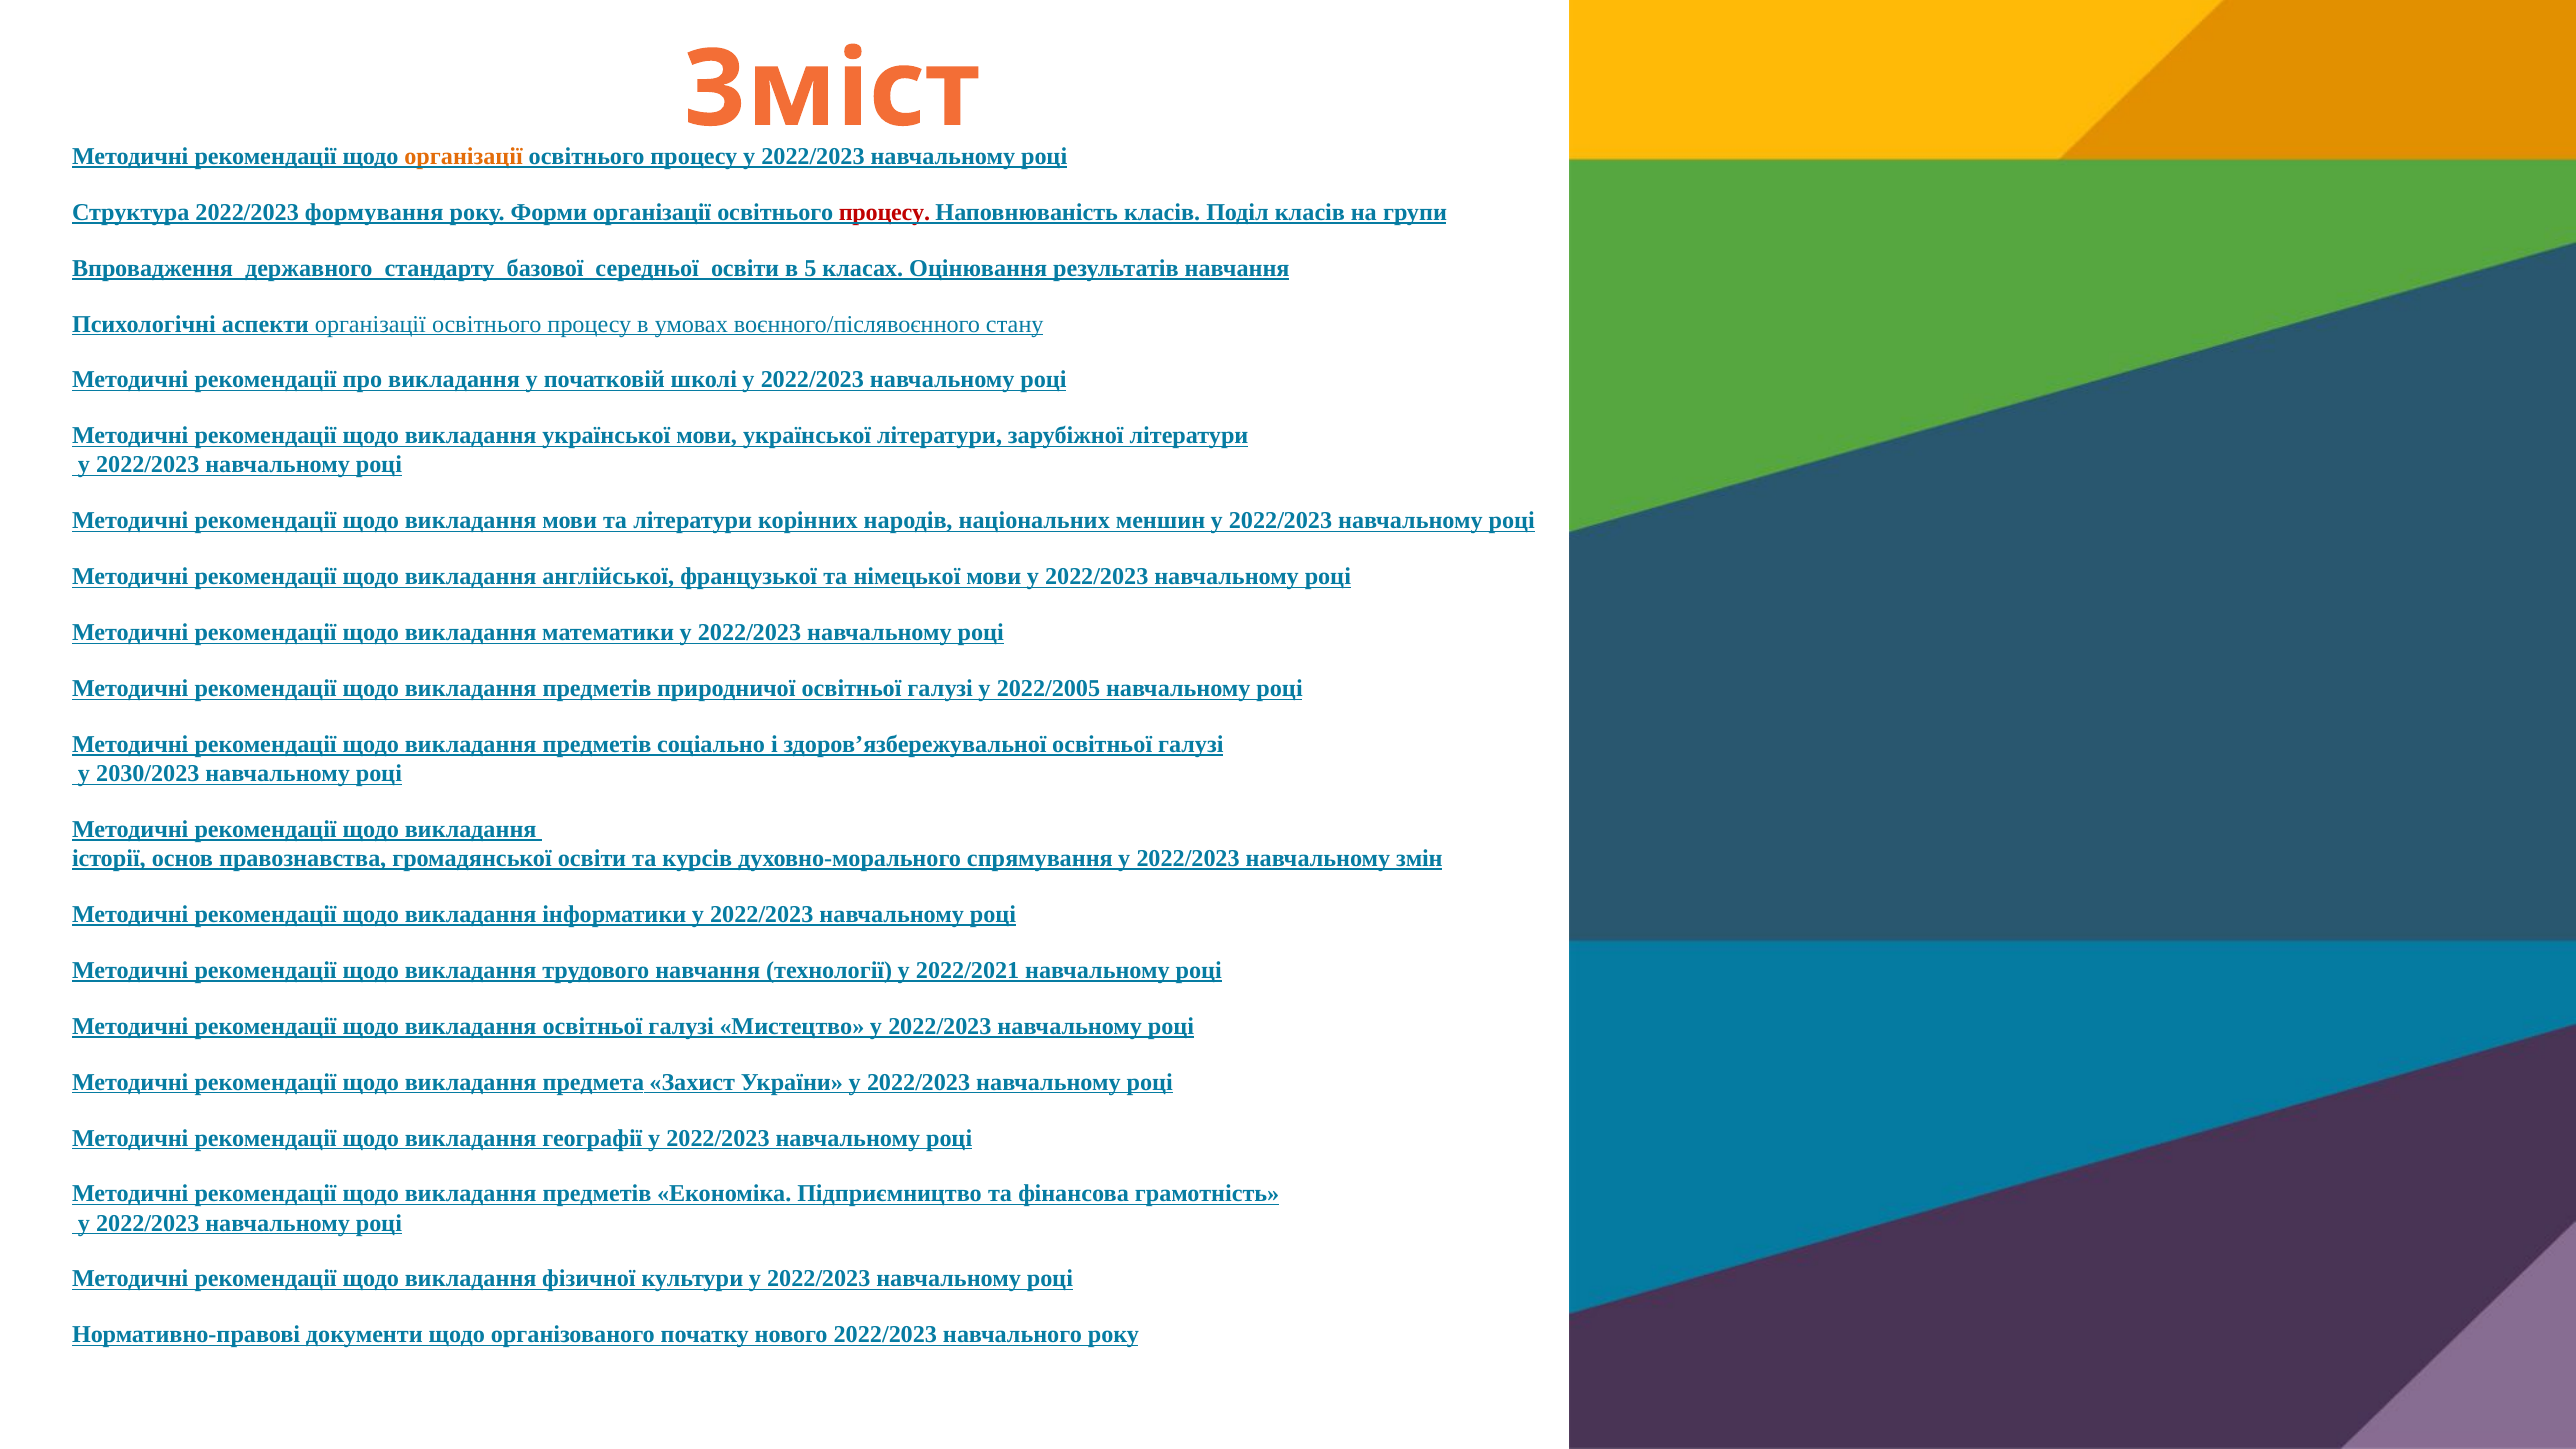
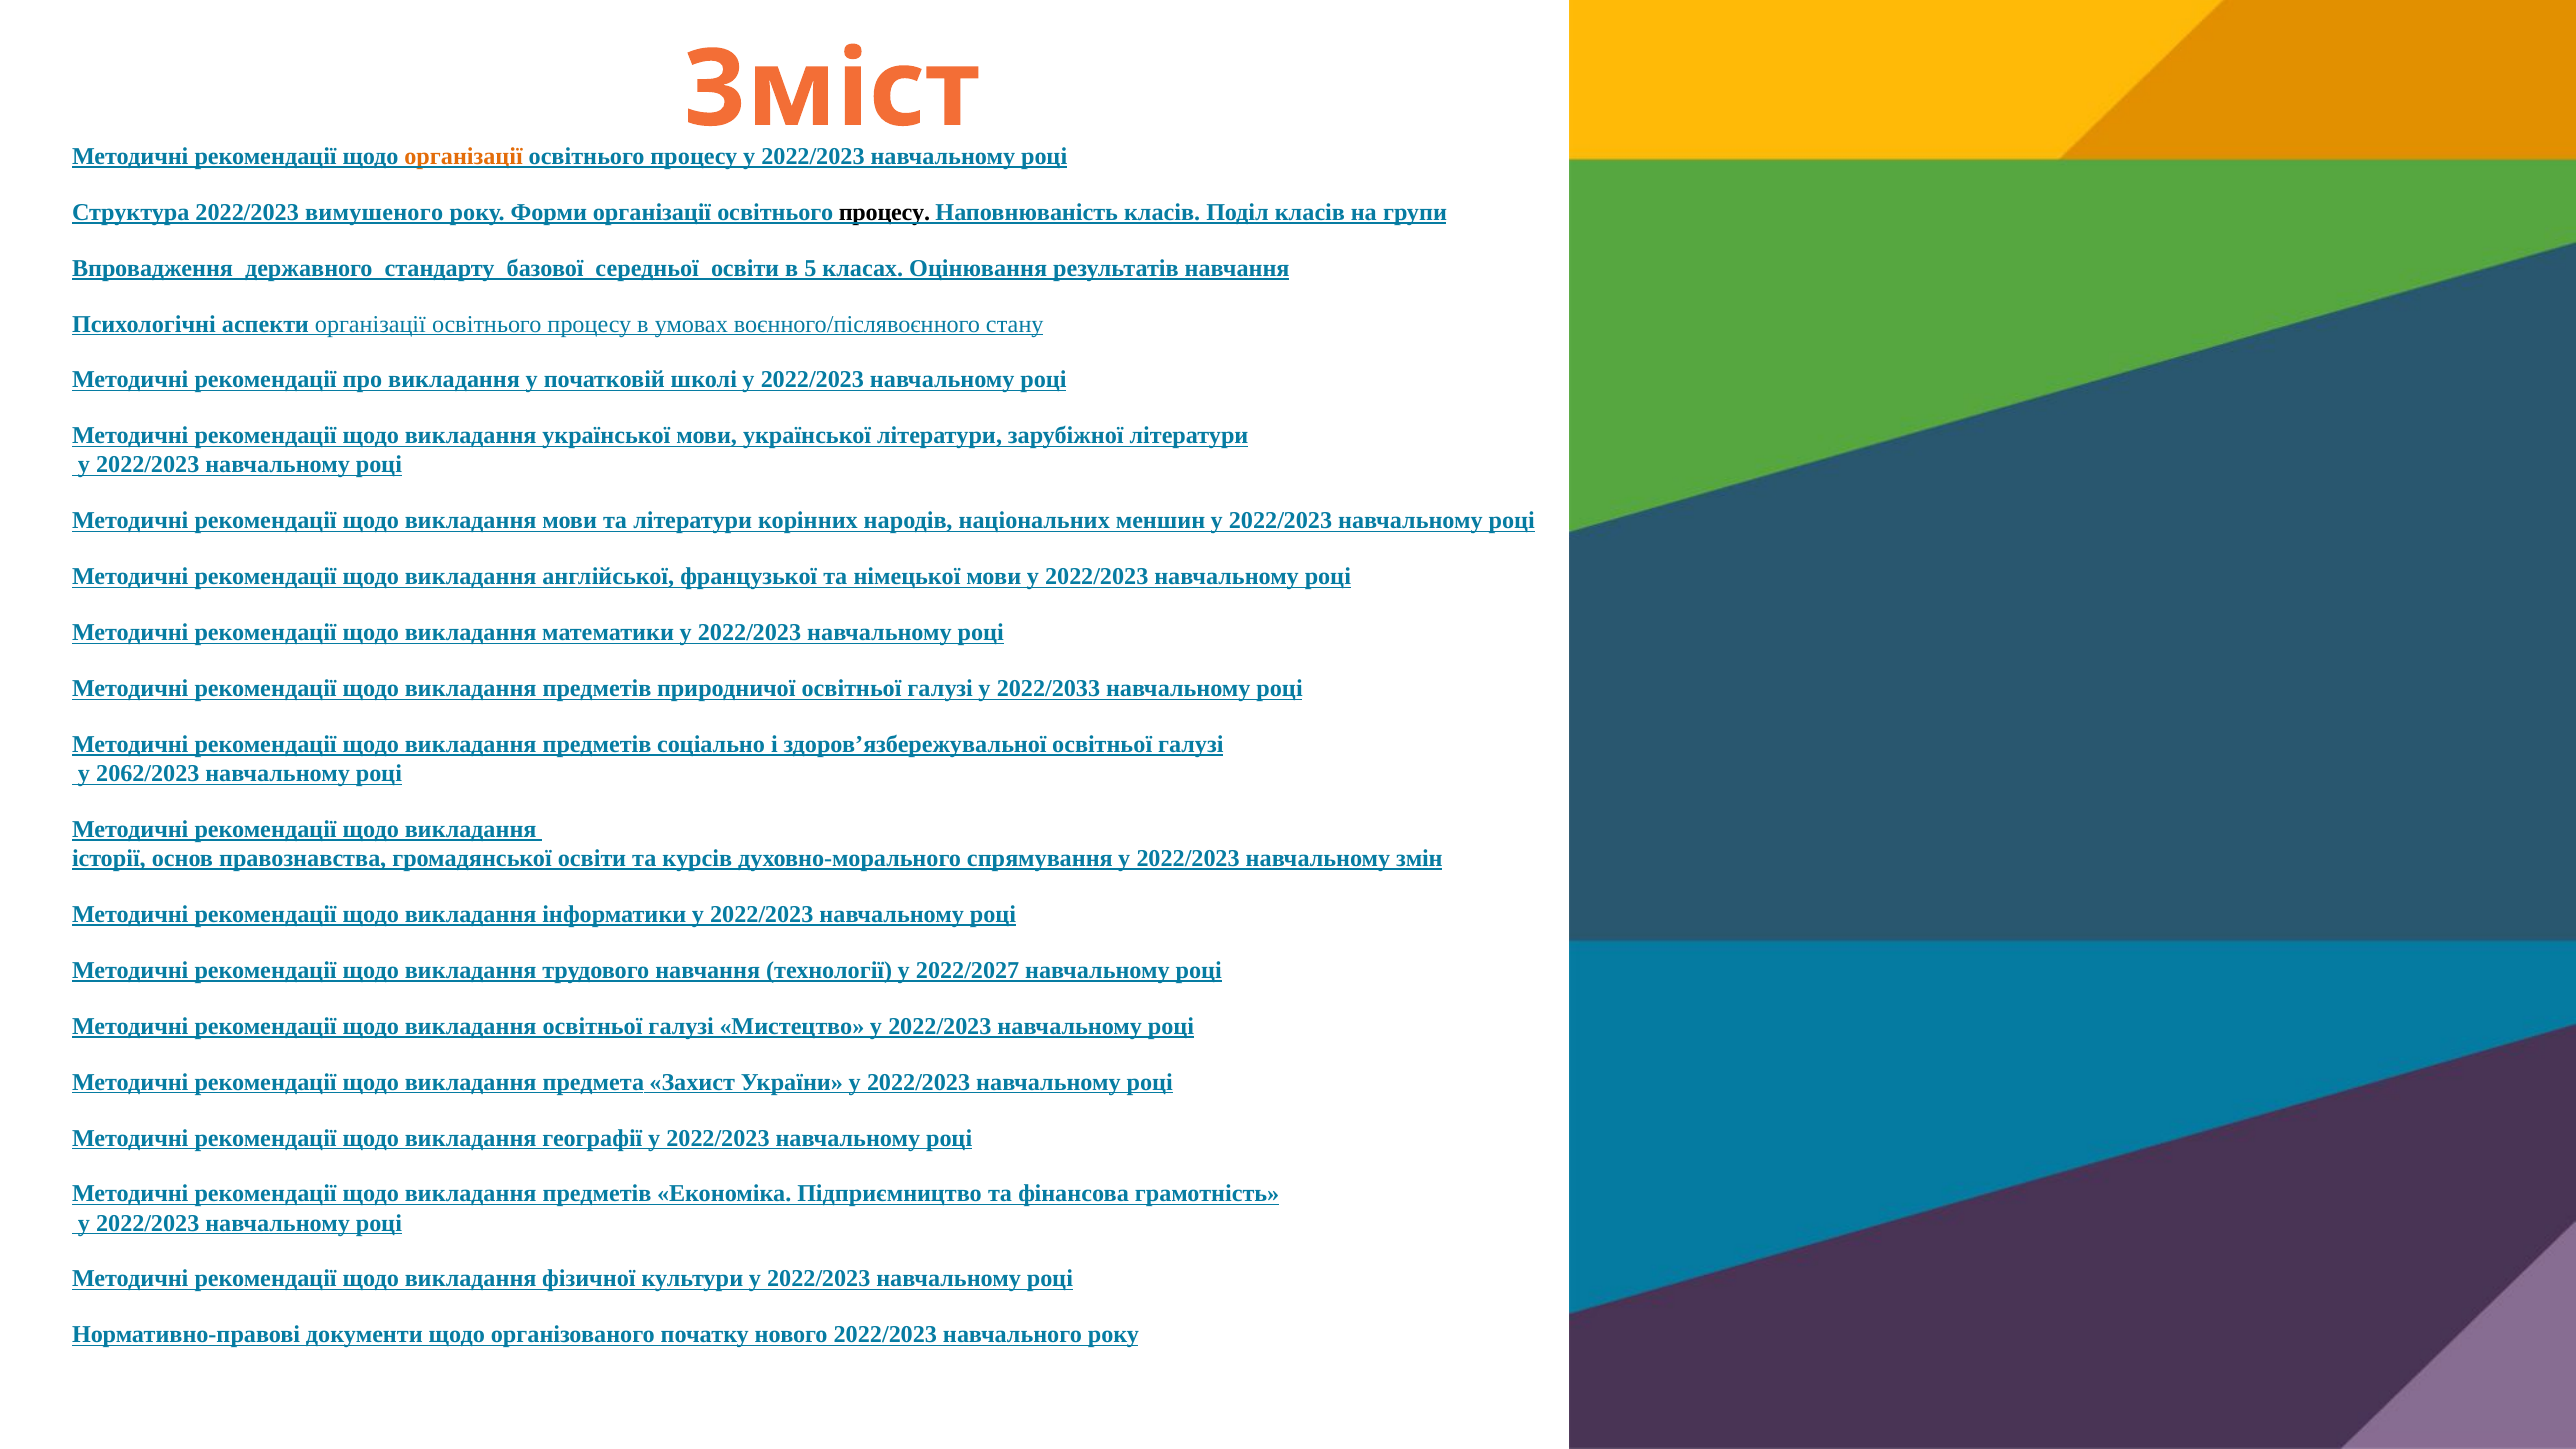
формування: формування -> вимушеного (374, 212)
процесу colour: red -> black (884, 212)
2022/2005: 2022/2005 -> 2022/2033 (1048, 689)
2030/2023: 2030/2023 -> 2062/2023 (148, 774)
2022/2021: 2022/2021 -> 2022/2027 (968, 970)
